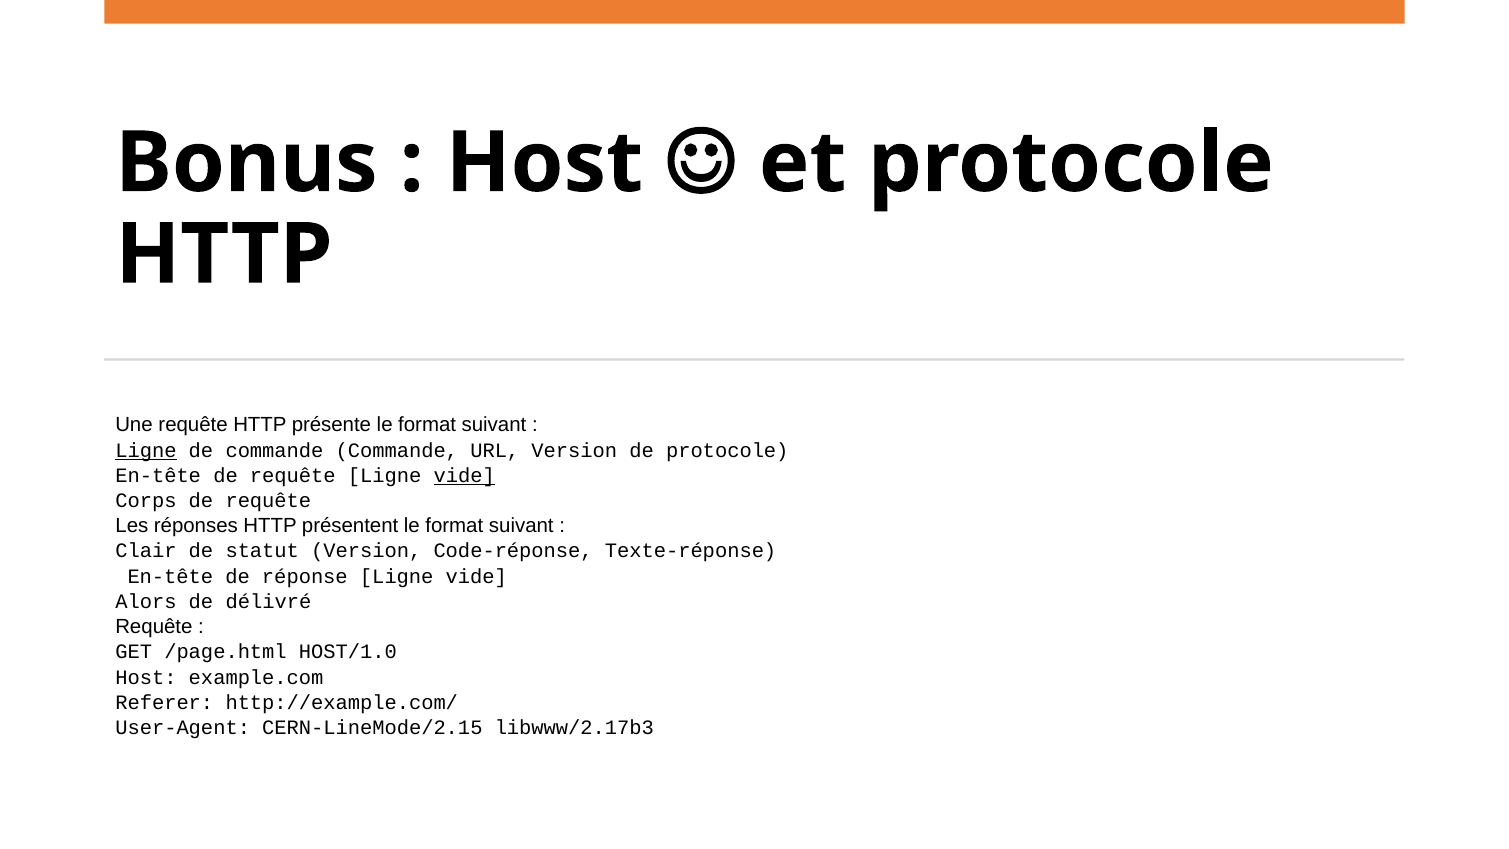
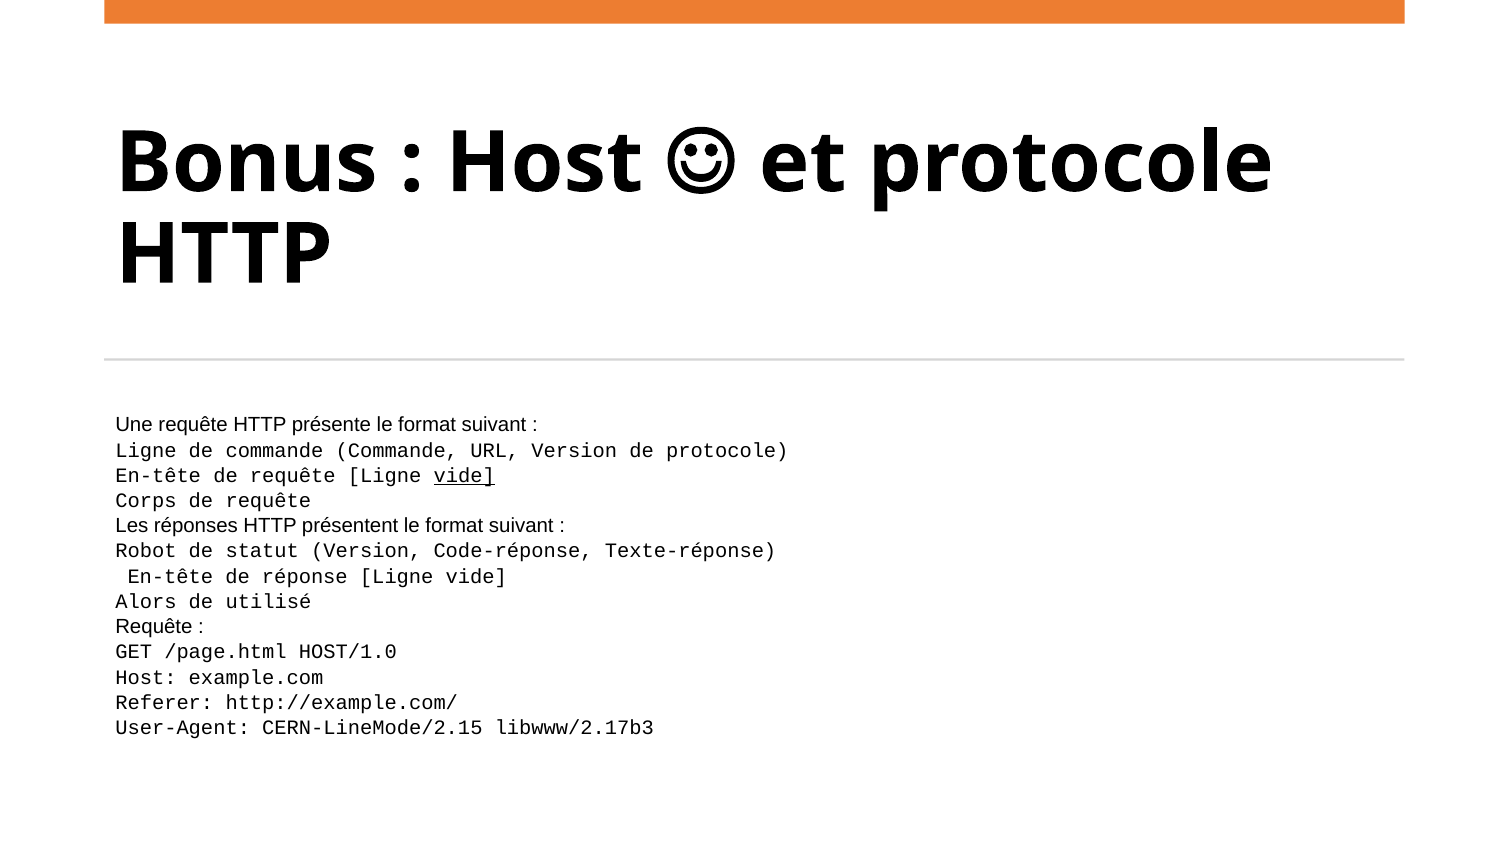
Ligne underline: present -> none (146, 450)
Clair: Clair -> Robot (146, 551)
délivré: délivré -> utilisé (268, 602)
